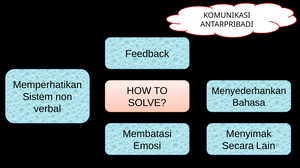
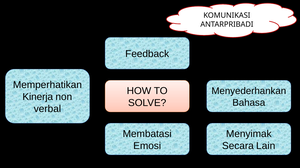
Sistem: Sistem -> Kinerja (38, 97)
